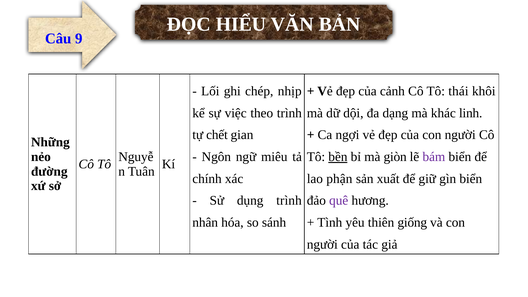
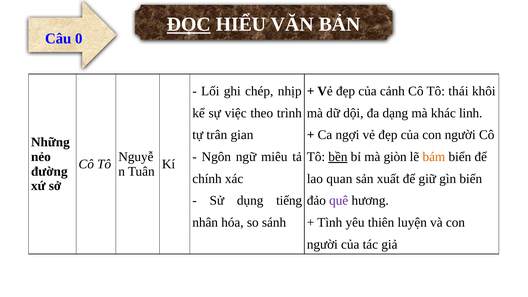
ĐỌC underline: none -> present (189, 24)
9: 9 -> 0 (79, 39)
chết: chết -> trân (217, 135)
bám colour: purple -> orange (434, 157)
phận: phận -> quan (339, 179)
dụng trình: trình -> tiếng (289, 201)
giống: giống -> luyện (412, 222)
